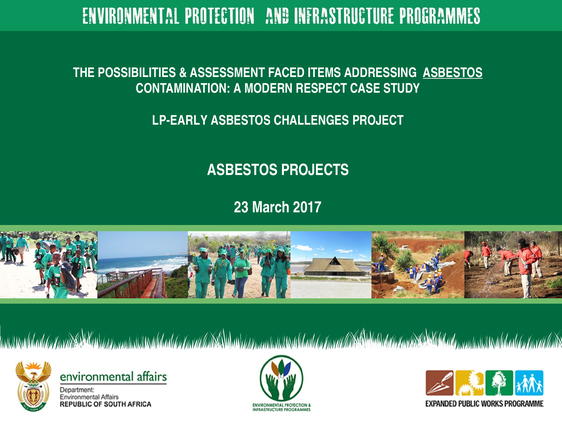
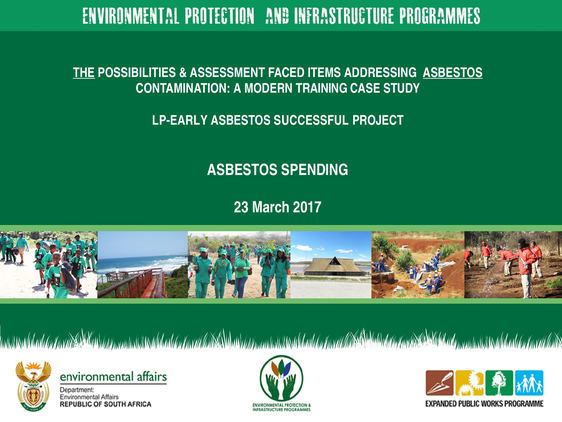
THE underline: none -> present (84, 73)
RESPECT: RESPECT -> TRAINING (322, 88)
CHALLENGES: CHALLENGES -> SUCCESSFUL (311, 120)
PROJECTS: PROJECTS -> SPENDING (315, 170)
